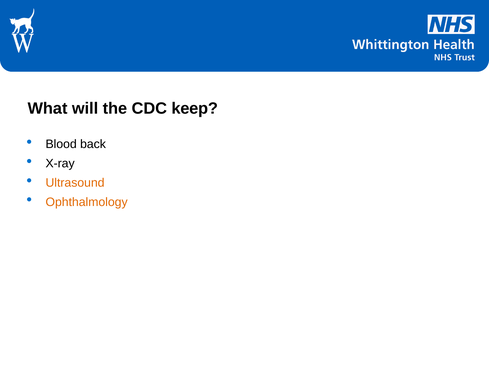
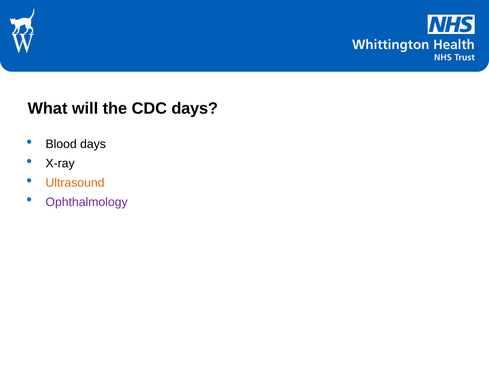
CDC keep: keep -> days (195, 108)
Blood back: back -> days (93, 144)
Ophthalmology colour: orange -> purple (87, 202)
